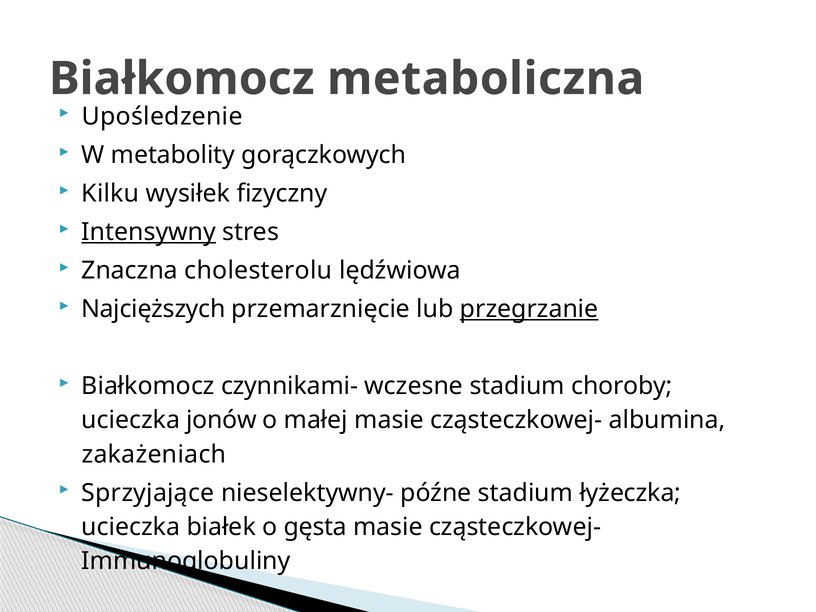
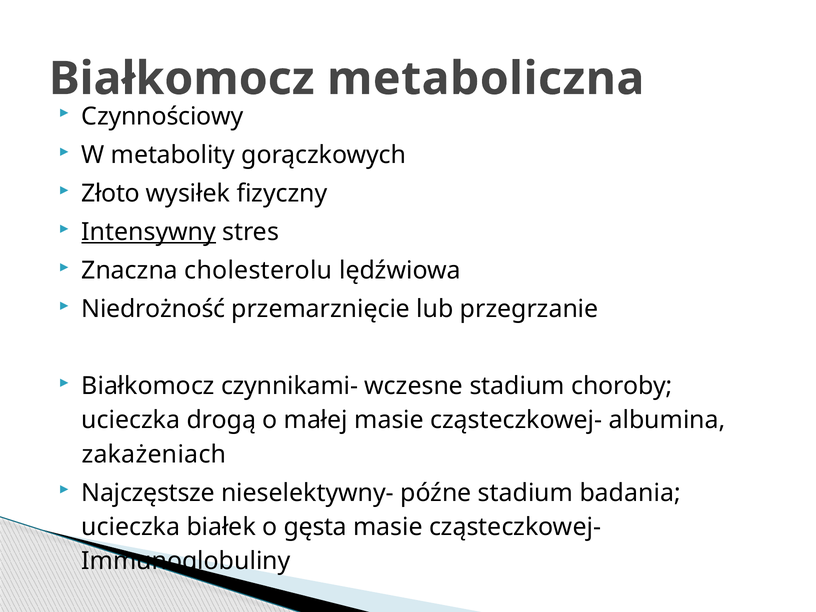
Upośledzenie: Upośledzenie -> Czynnościowy (162, 116)
Kilku: Kilku -> Złoto (111, 193)
Najcięższych: Najcięższych -> Niedrożność (153, 309)
przegrzanie underline: present -> none (529, 309)
jonów: jonów -> drogą (221, 420)
Sprzyjające: Sprzyjające -> Najczęstsze (148, 493)
łyżeczka: łyżeczka -> badania (630, 493)
